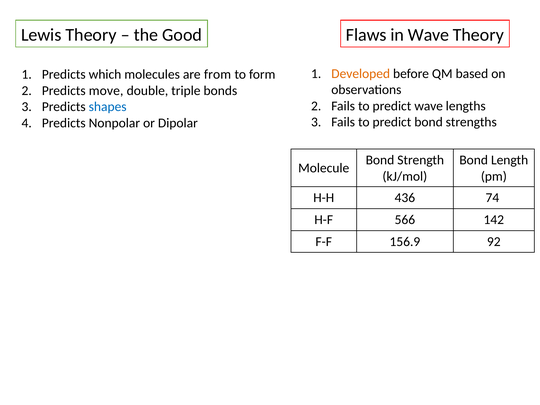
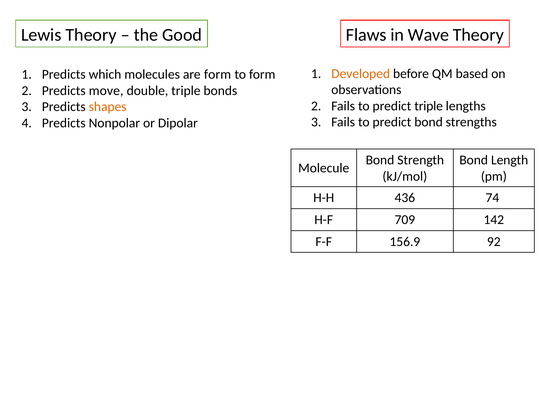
are from: from -> form (218, 74)
predict wave: wave -> triple (429, 106)
shapes colour: blue -> orange (108, 107)
566: 566 -> 709 (405, 220)
